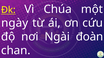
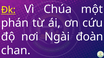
ngày: ngày -> phán (15, 23)
